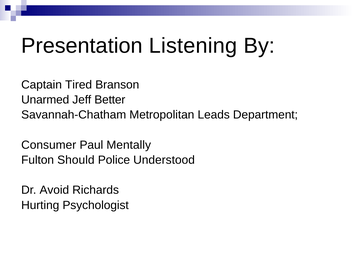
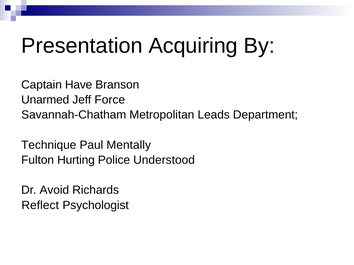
Listening: Listening -> Acquiring (193, 46)
Tired: Tired -> Have (79, 85)
Better: Better -> Force (110, 100)
Consumer: Consumer -> Technique (49, 145)
Should: Should -> Hurting (76, 160)
Hurting: Hurting -> Reflect (40, 206)
